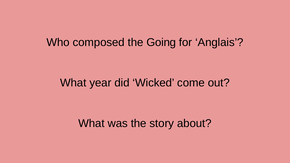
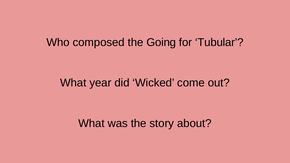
Anglais: Anglais -> Tubular (219, 42)
